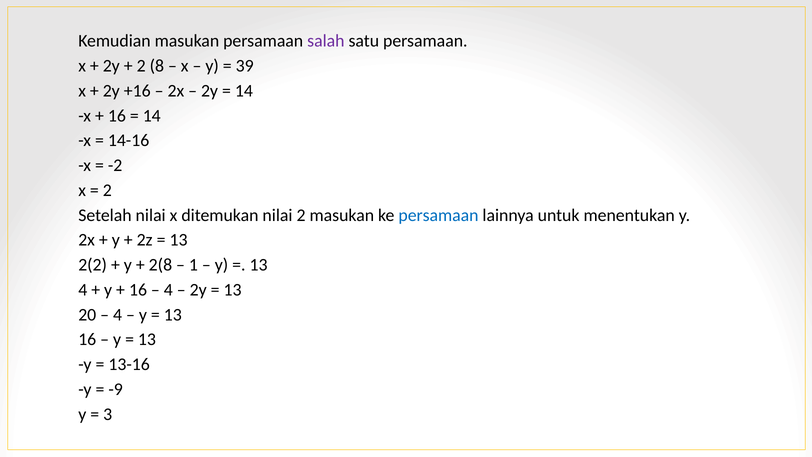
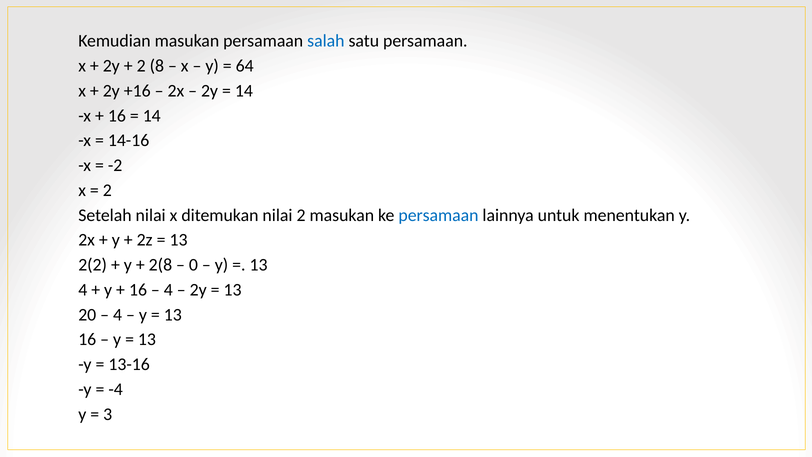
salah colour: purple -> blue (326, 41)
39: 39 -> 64 (245, 66)
1: 1 -> 0 (193, 265)
-9: -9 -> -4 (116, 389)
